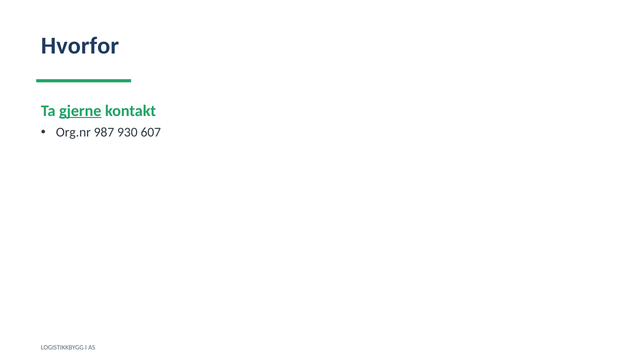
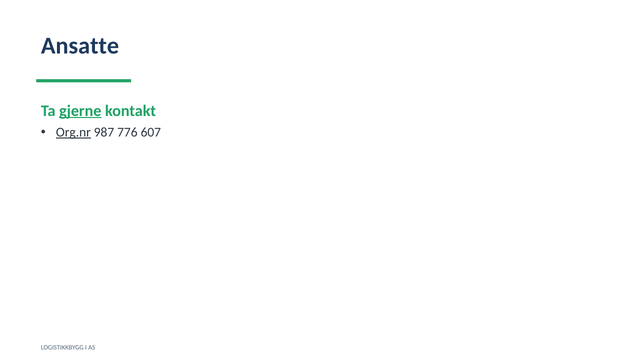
Hvorfor: Hvorfor -> Ansatte (80, 46)
Org.nr underline: none -> present (73, 132)
930: 930 -> 776 (127, 132)
